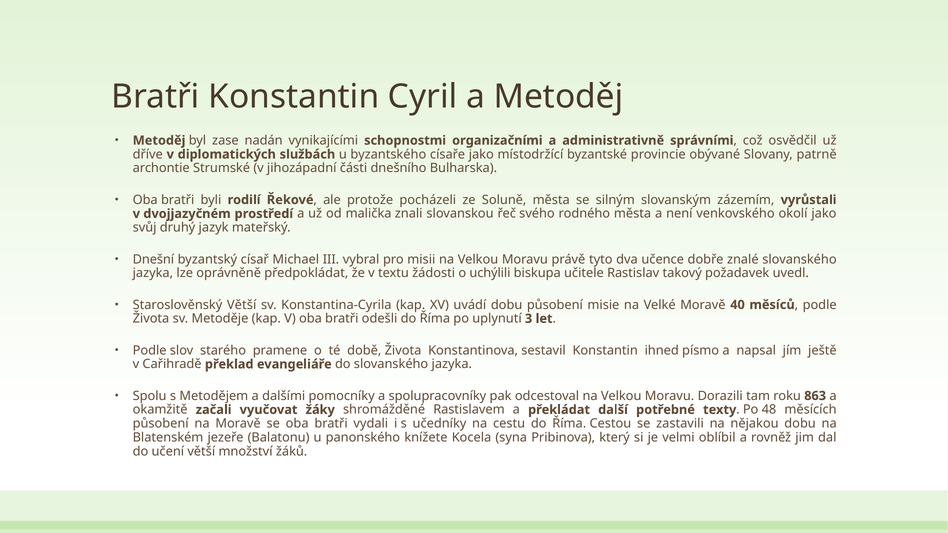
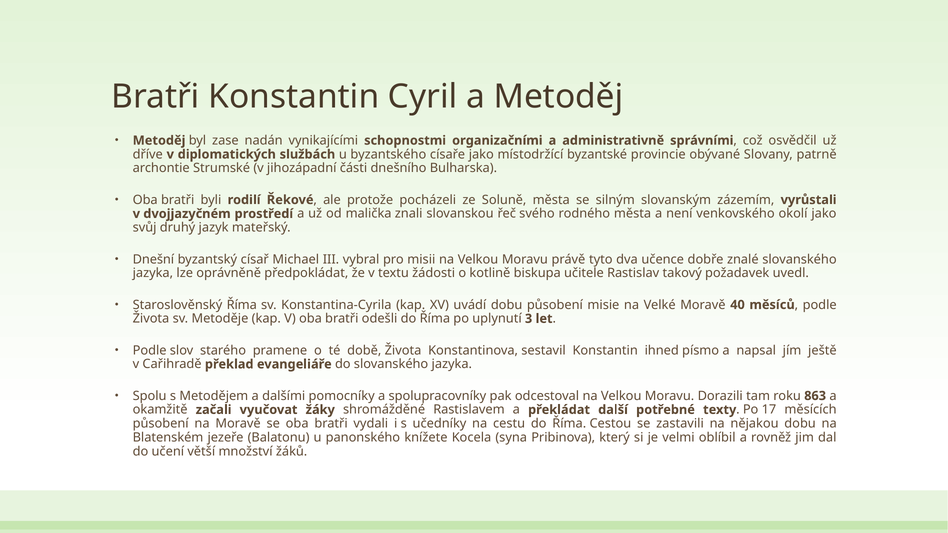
uchýlili: uchýlili -> kotlině (490, 273)
Staroslověnský Větší: Větší -> Říma (242, 305)
48: 48 -> 17 (769, 410)
